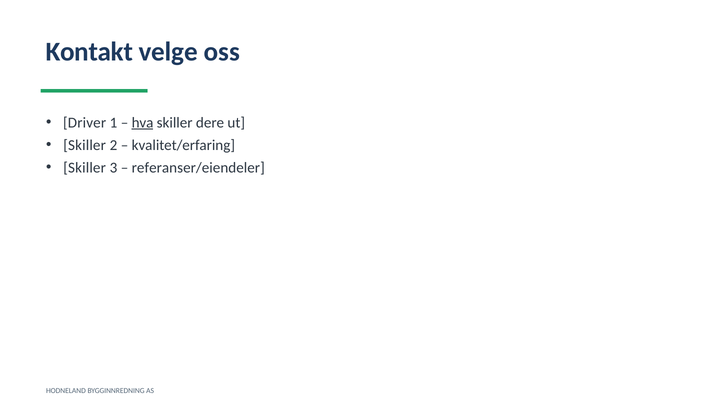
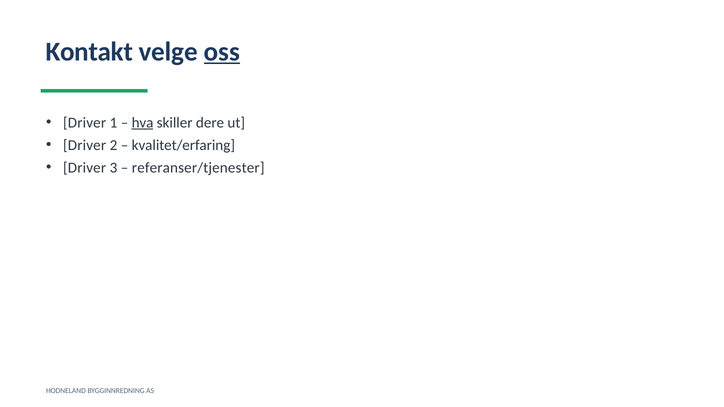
oss underline: none -> present (222, 52)
Skiller: Skiller -> Driver (85, 145)
Skiller: Skiller -> Driver (85, 168)
referanser/eiendeler: referanser/eiendeler -> referanser/tjenester (198, 168)
